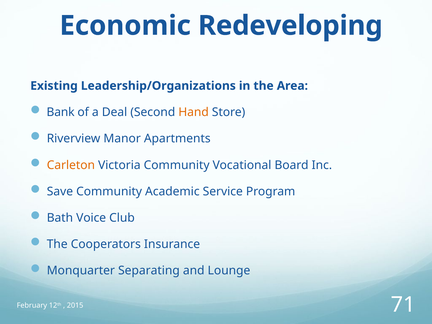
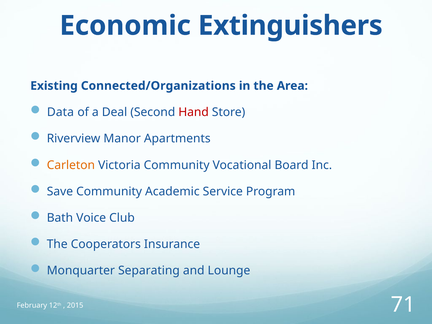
Redeveloping: Redeveloping -> Extinguishers (290, 26)
Leadership/Organizations: Leadership/Organizations -> Connected/Organizations (158, 86)
Bank: Bank -> Data (60, 112)
Hand colour: orange -> red (194, 112)
